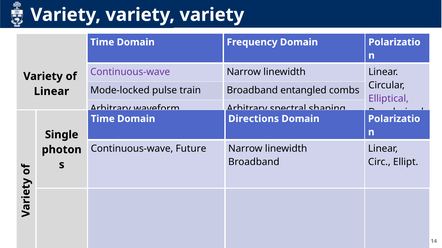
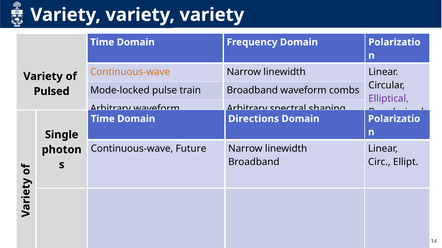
Continuous-wave colour: purple -> orange (130, 72)
Broadband entangled: entangled -> waveform (303, 91)
Linear: Linear -> Pulsed (52, 92)
